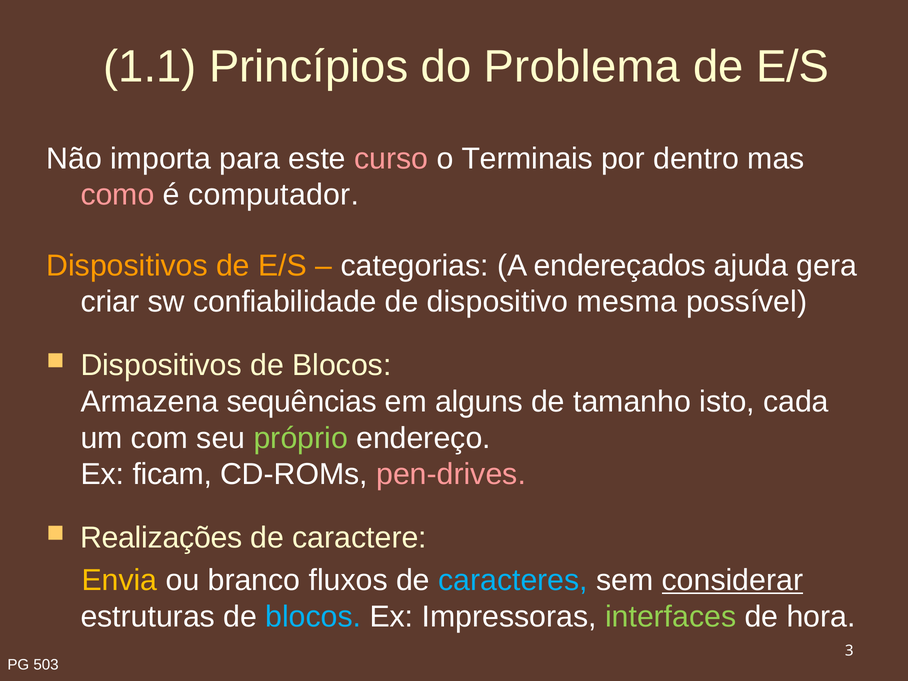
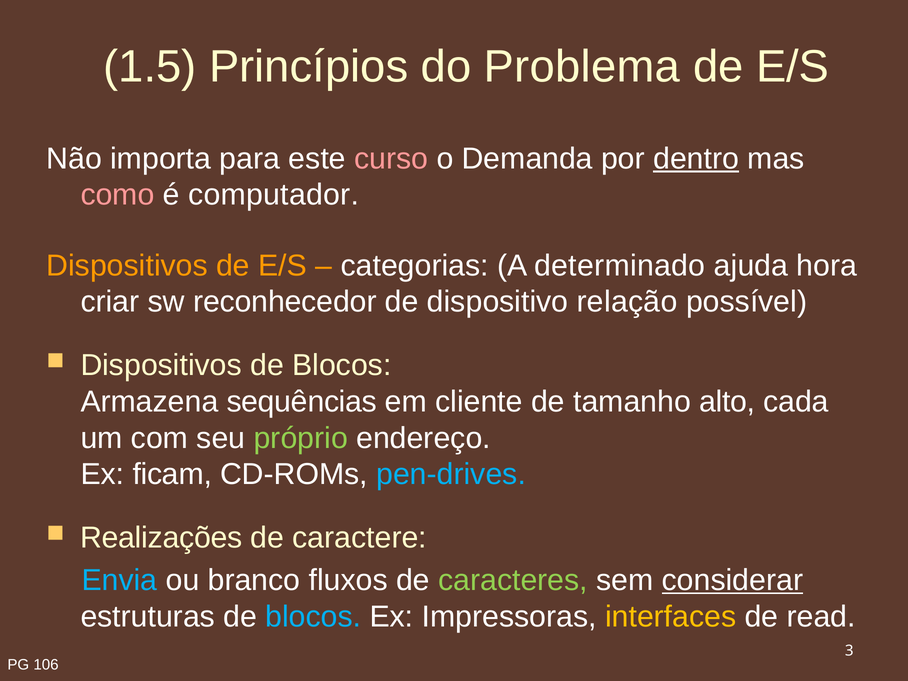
1.1: 1.1 -> 1.5 (150, 67)
Terminais: Terminais -> Demanda (527, 159)
dentro underline: none -> present (696, 159)
endereçados: endereçados -> determinado (620, 266)
gera: gera -> hora (827, 266)
confiabilidade: confiabilidade -> reconhecedor (285, 302)
mesma: mesma -> relação (627, 302)
alguns: alguns -> cliente (479, 402)
isto: isto -> alto (727, 402)
pen-drives colour: pink -> light blue (451, 474)
Envia colour: yellow -> light blue (119, 580)
caracteres colour: light blue -> light green (513, 580)
interfaces colour: light green -> yellow (671, 617)
hora: hora -> read (821, 617)
503: 503 -> 106 (46, 665)
